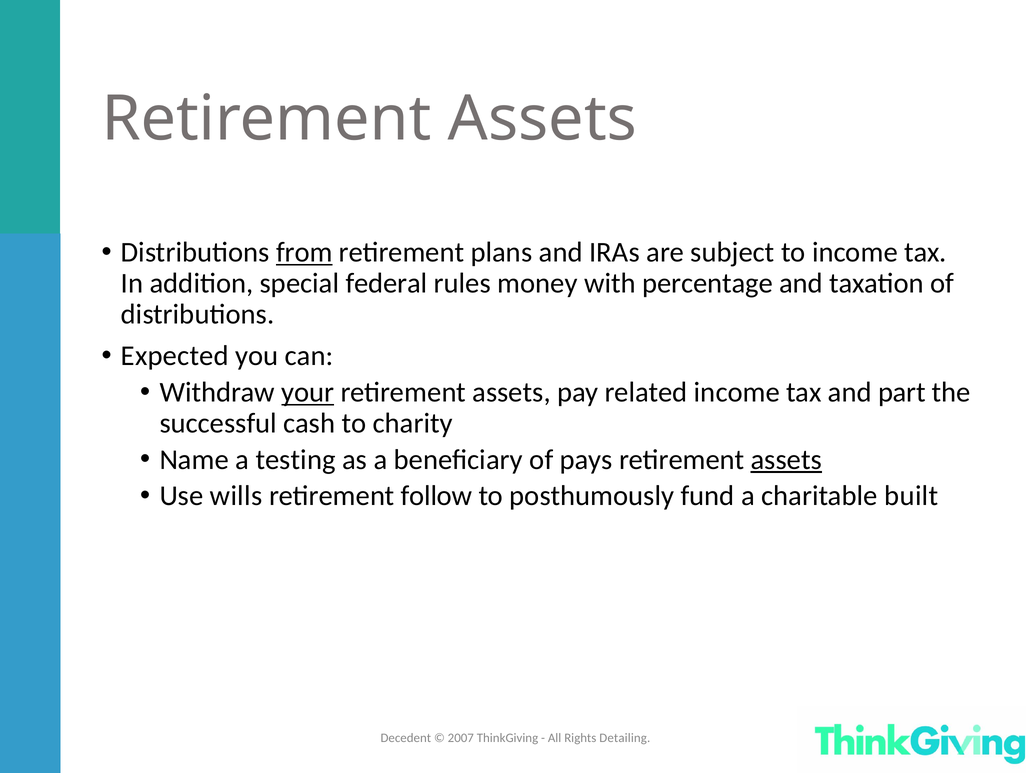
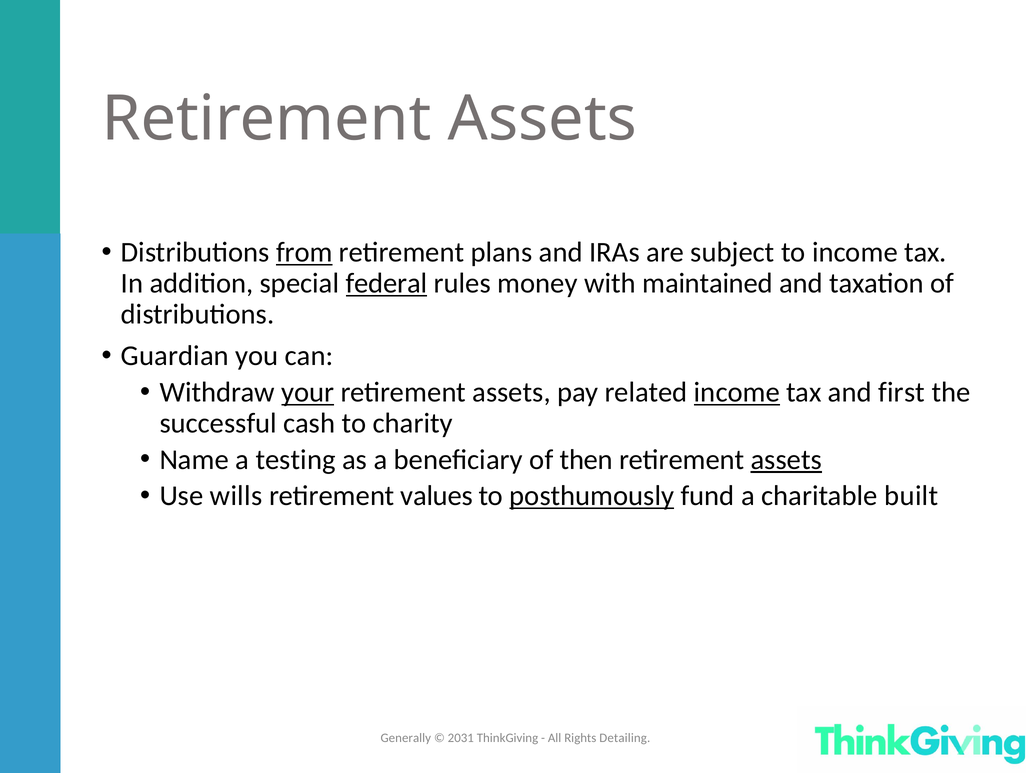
federal underline: none -> present (387, 283)
percentage: percentage -> maintained (708, 283)
Expected: Expected -> Guardian (175, 356)
income underline: none -> present (737, 392)
part: part -> first (902, 392)
pays: pays -> then (586, 460)
follow: follow -> values (437, 496)
posthumously underline: none -> present (592, 496)
Decedent: Decedent -> Generally (406, 738)
2007: 2007 -> 2031 (461, 738)
